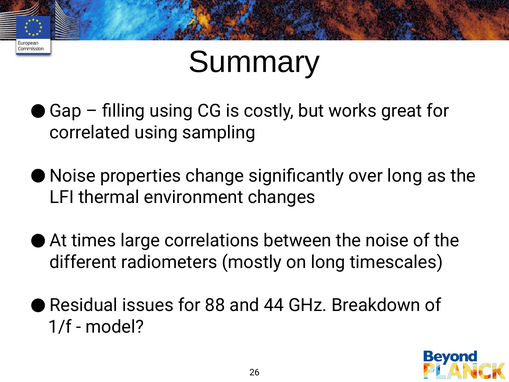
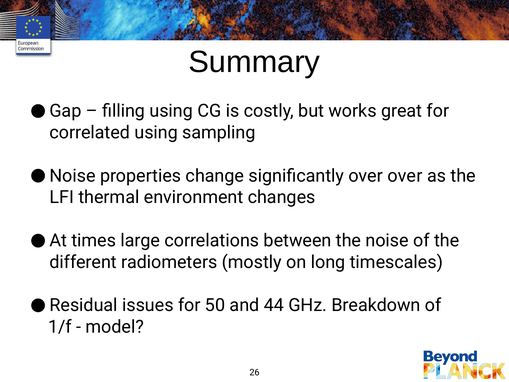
over long: long -> over (405, 176)
88: 88 -> 50 (215, 305)
